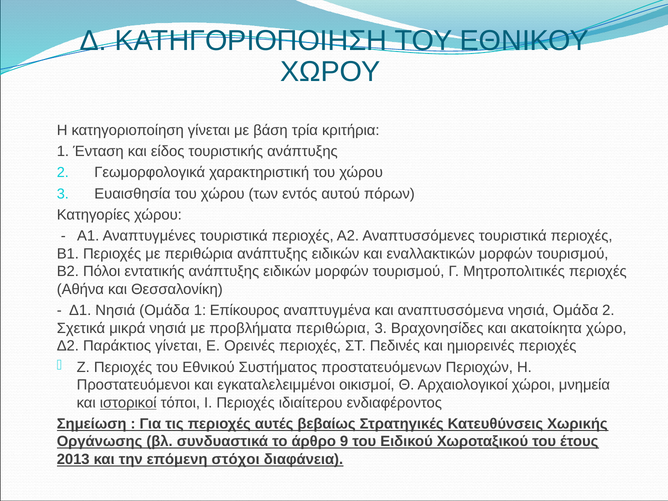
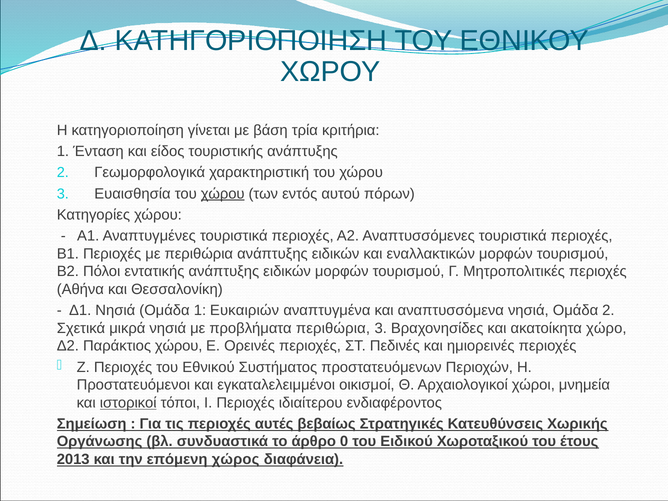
χώρου underline: none -> present (223, 194)
Επίκουρος: Επίκουρος -> Ευκαιριών (245, 310)
Παράκτιος γίνεται: γίνεται -> χώρου (179, 346)
9: 9 -> 0 (344, 442)
στόχοι: στόχοι -> χώρος (236, 459)
